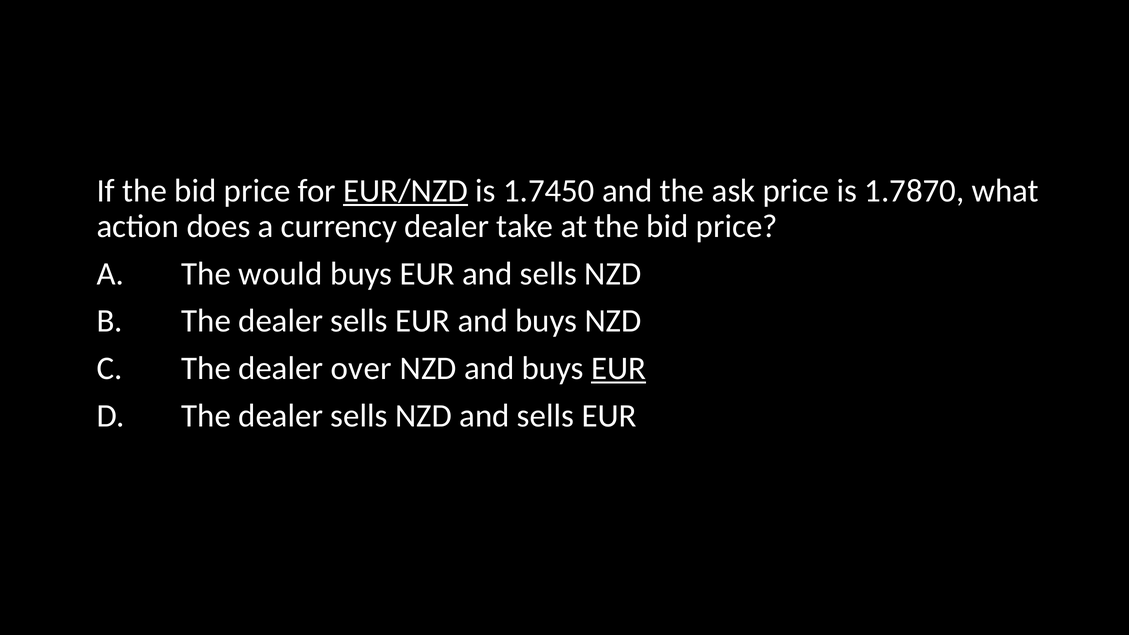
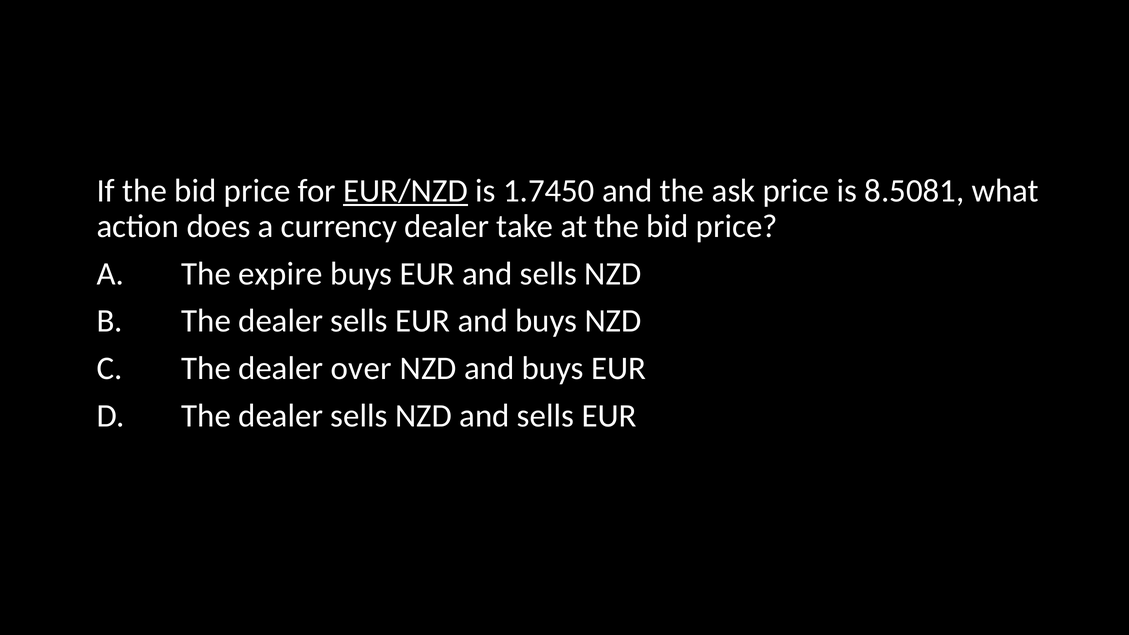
1.7870: 1.7870 -> 8.5081 (914, 191)
would: would -> expire (281, 274)
EUR underline: present -> none (619, 368)
